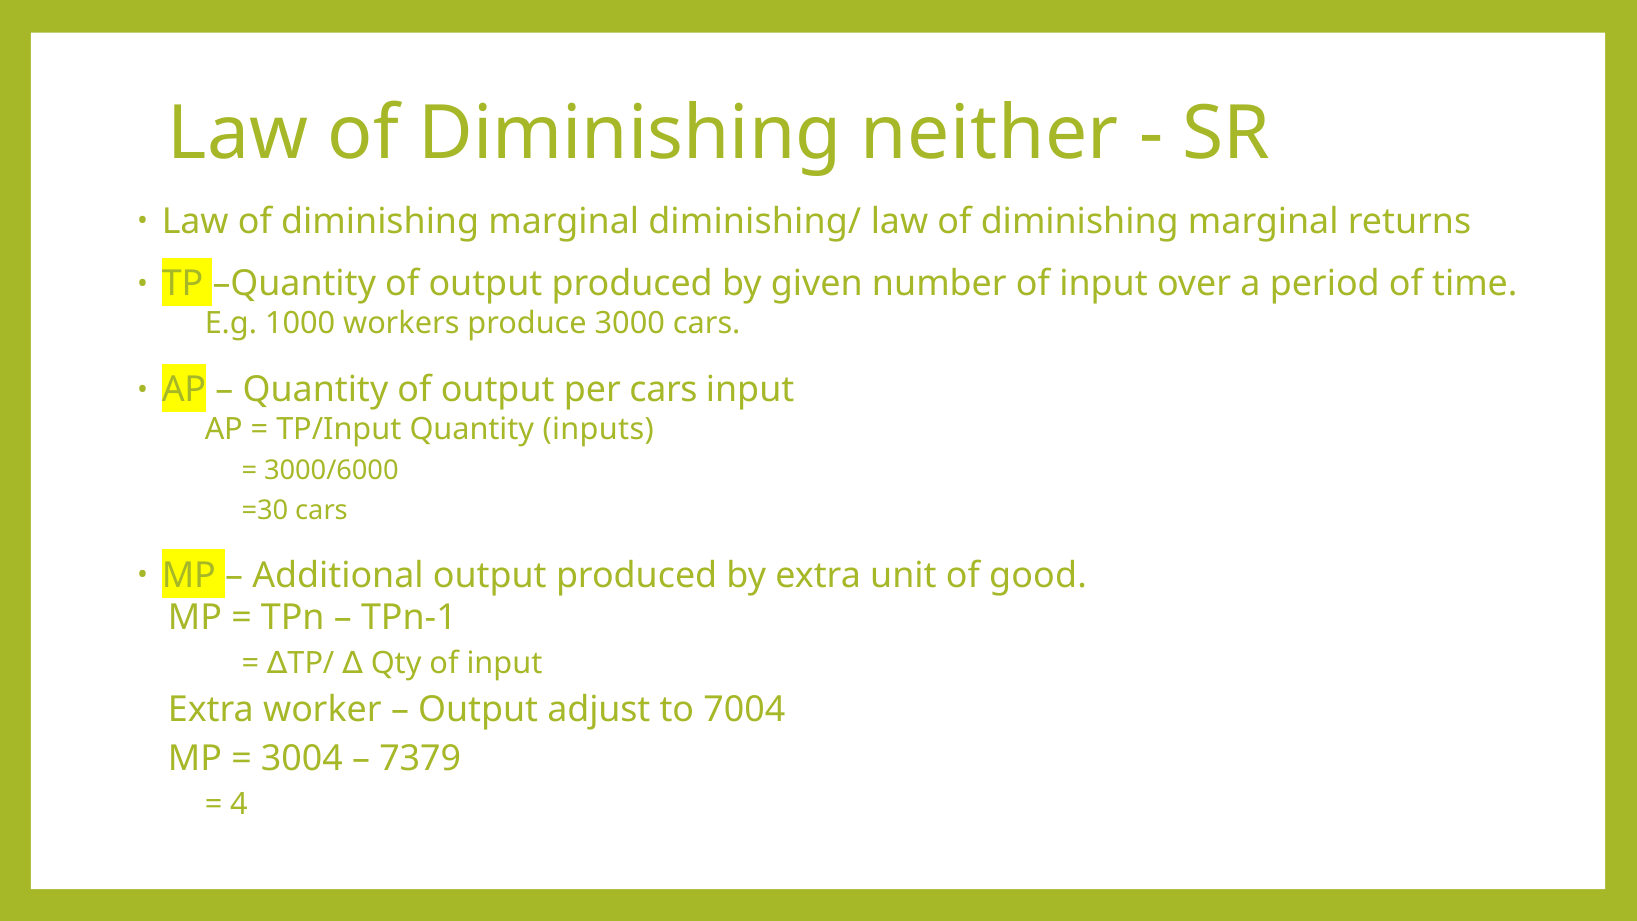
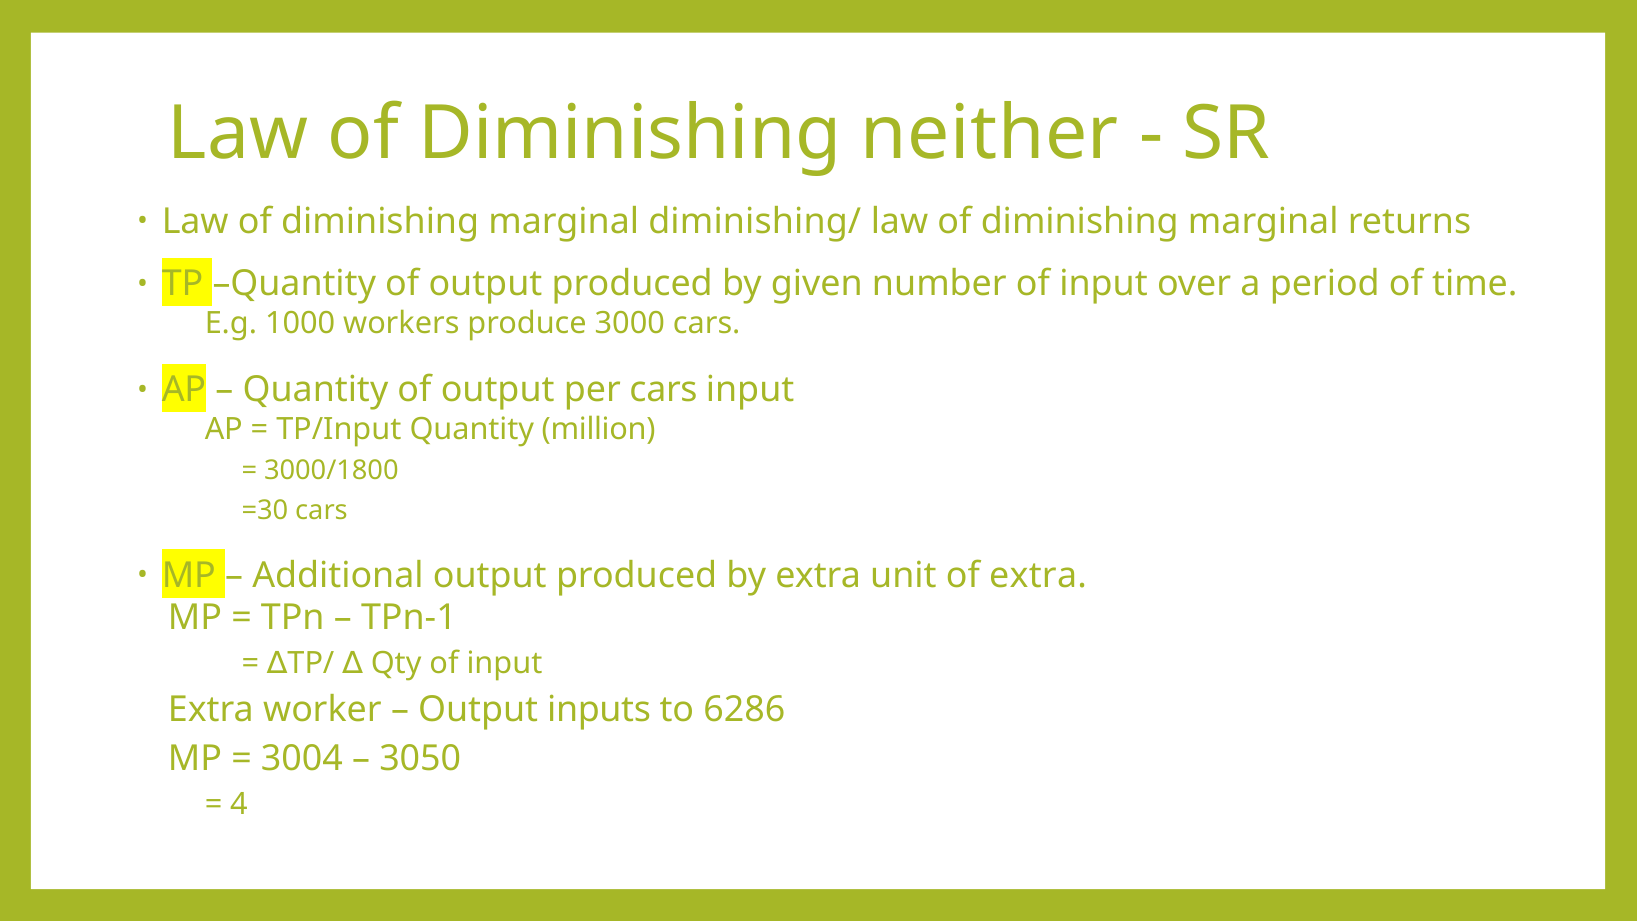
inputs: inputs -> million (599, 429)
3000/6000: 3000/6000 -> 3000/1800 (331, 471)
of good: good -> extra (1038, 575)
adjust: adjust -> inputs (599, 710)
7004: 7004 -> 6286 (744, 710)
7379: 7379 -> 3050 (420, 758)
